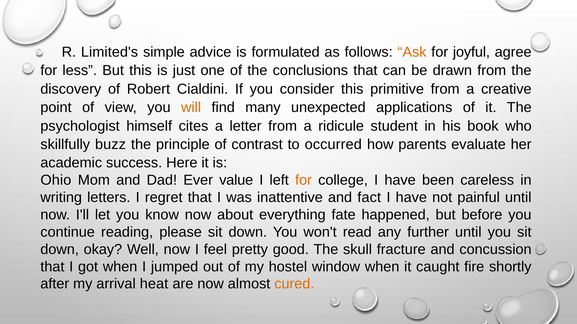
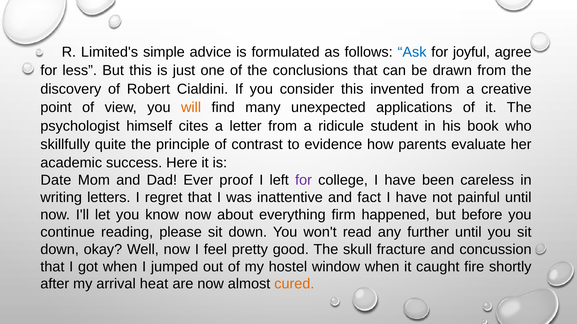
Ask colour: orange -> blue (412, 52)
primitive: primitive -> invented (397, 89)
buzz: buzz -> quite (111, 145)
occurred: occurred -> evidence (333, 145)
Ohio: Ohio -> Date (56, 181)
value: value -> proof (236, 181)
for colour: orange -> purple (303, 181)
fate: fate -> firm (344, 215)
